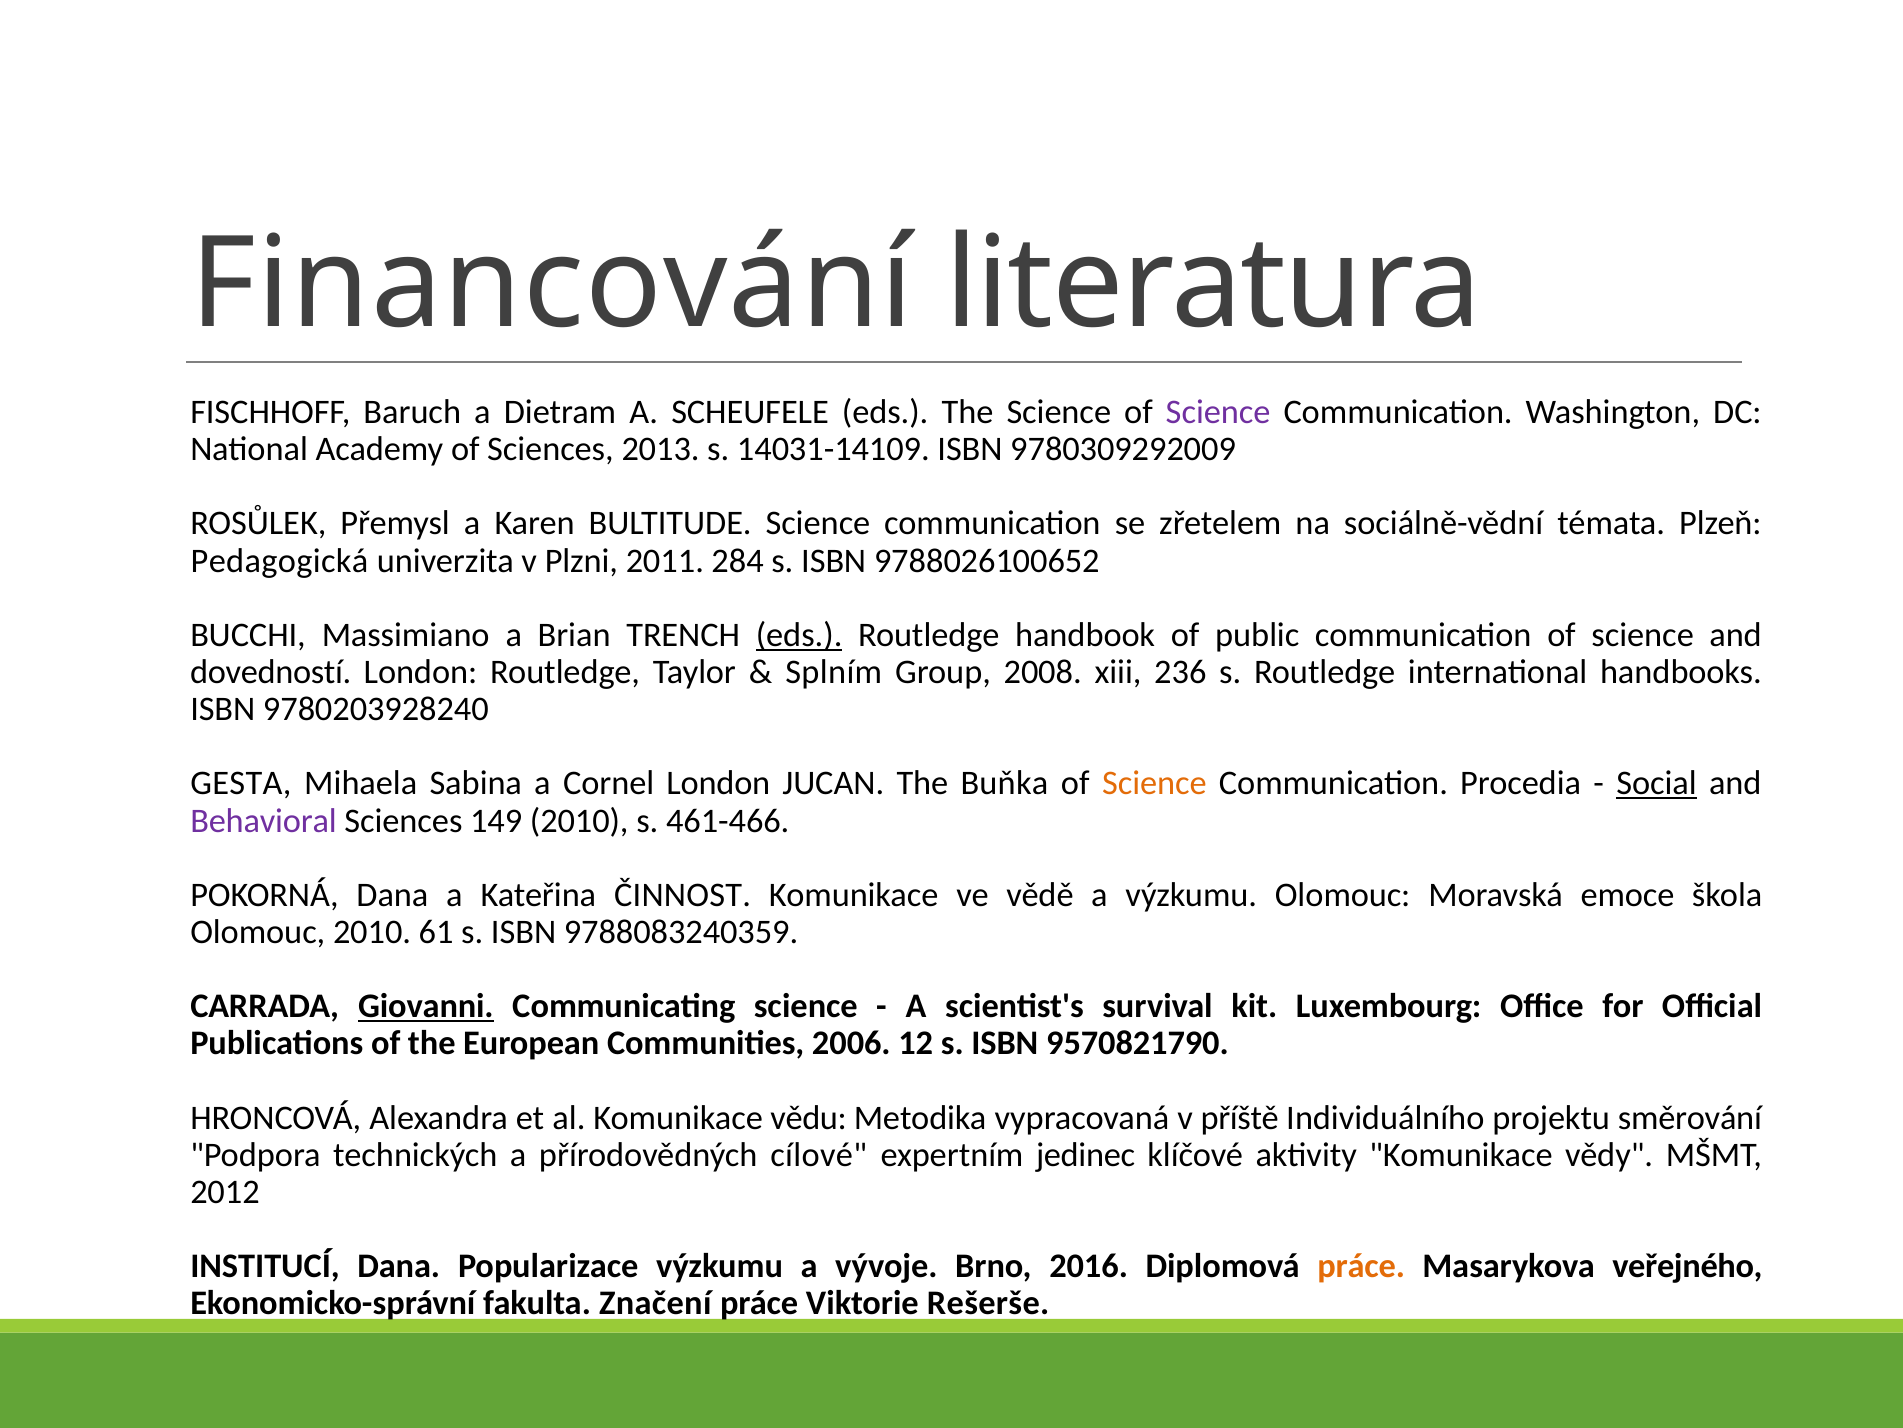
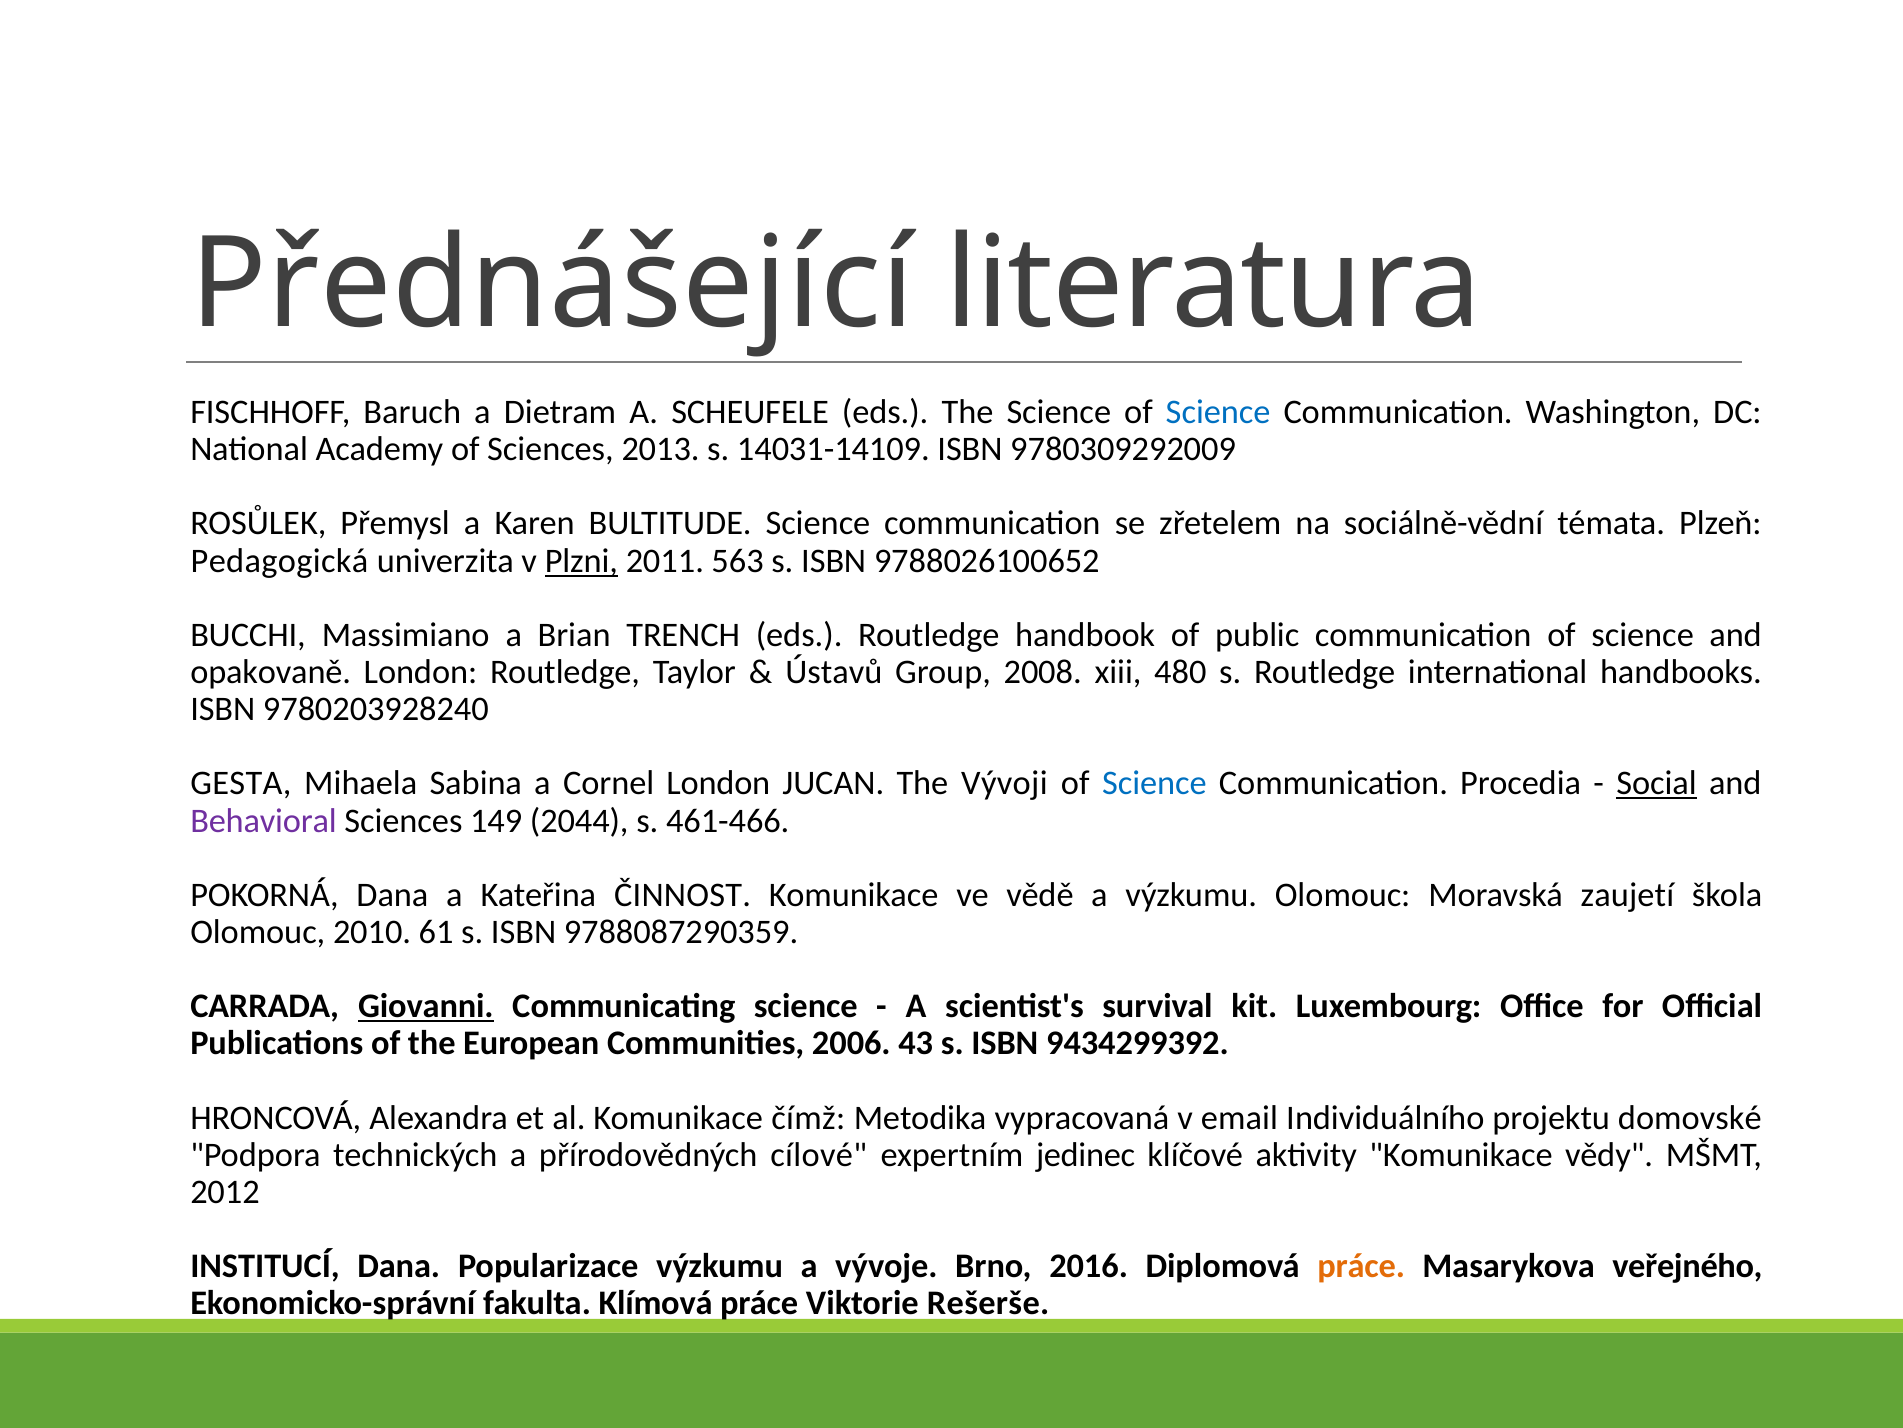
Financování: Financování -> Přednášející (552, 284)
Science colour: purple -> blue (1218, 412)
Plzni underline: none -> present (581, 561)
284: 284 -> 563 (738, 561)
eds underline: present -> none (799, 635)
dovedností: dovedností -> opakovaně (271, 672)
Splním: Splním -> Ústavů (834, 672)
236: 236 -> 480 (1180, 672)
Buňka: Buňka -> Vývoji (1004, 783)
Science colour: orange -> blue (1154, 783)
149 2010: 2010 -> 2044 (579, 820)
emoce: emoce -> zaujetí (1627, 895)
9788083240359: 9788083240359 -> 9788087290359 (681, 932)
12: 12 -> 43 (916, 1043)
9570821790: 9570821790 -> 9434299392 (1137, 1043)
vědu: vědu -> čímž (808, 1117)
příště: příště -> email (1239, 1117)
směrování: směrování -> domovské (1690, 1117)
Značení: Značení -> Klímová (656, 1303)
